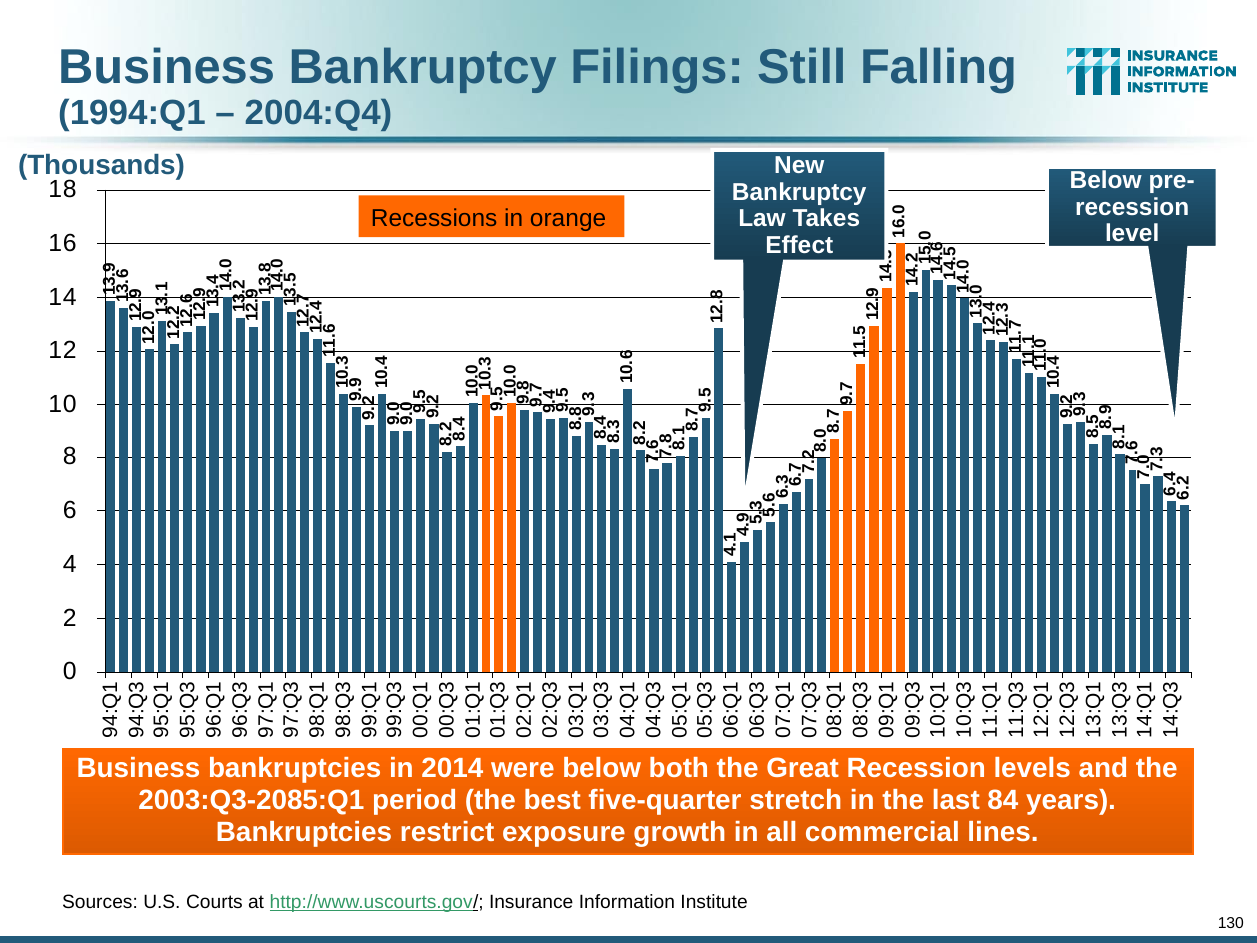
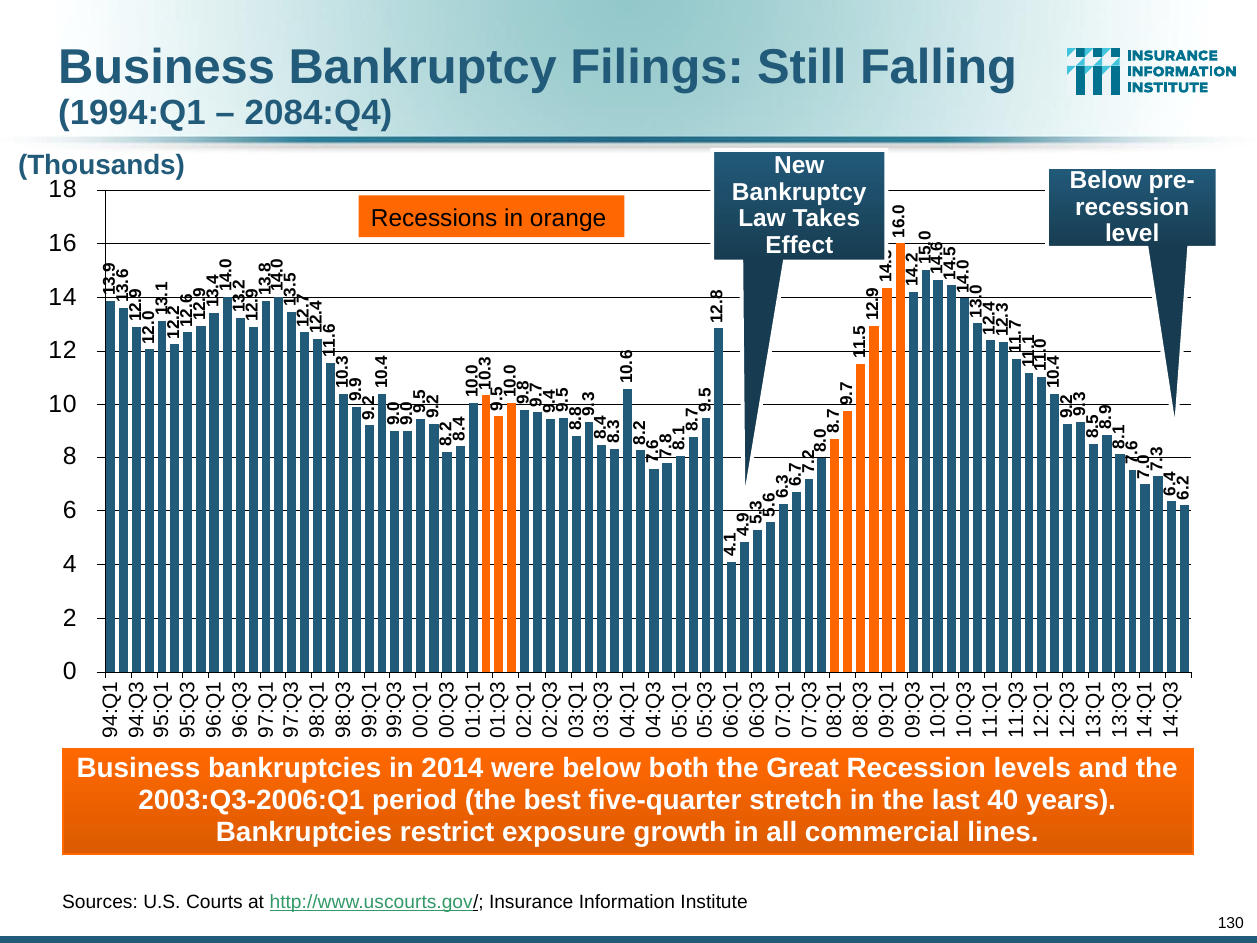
2004:Q4: 2004:Q4 -> 2084:Q4 (319, 113)
2003:Q3-2085:Q1: 2003:Q3-2085:Q1 -> 2003:Q3-2006:Q1 (251, 800)
84: 84 -> 40 (1003, 800)
